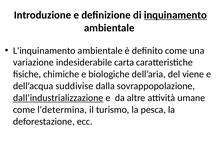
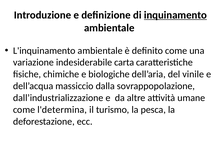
viene: viene -> vinile (193, 74)
suddivise: suddivise -> massiccio (74, 86)
dall’industrializzazione underline: present -> none (58, 98)
